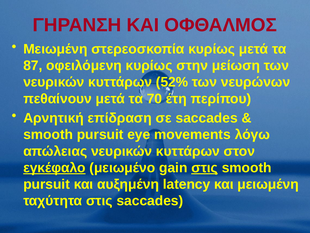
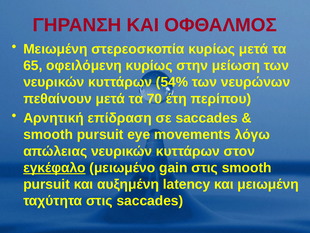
87: 87 -> 65 (33, 65)
52%: 52% -> 54% (172, 82)
στις underline: present -> none (205, 167)
